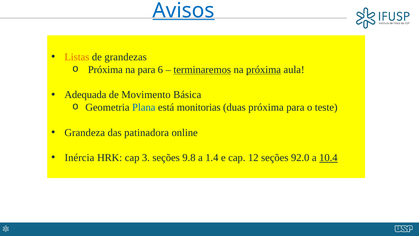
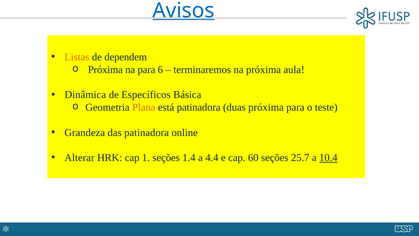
grandezas: grandezas -> dependem (126, 57)
terminaremos underline: present -> none (202, 70)
próxima underline: present -> none (264, 70)
Adequada: Adequada -> Dinâmica (85, 95)
Movimento: Movimento -> Específicos (146, 95)
Plana colour: blue -> orange (144, 107)
está monitorias: monitorias -> patinadora (199, 107)
Inércia: Inércia -> Alterar (79, 158)
3: 3 -> 1 (146, 158)
9.8: 9.8 -> 1.4 (189, 158)
1.4: 1.4 -> 4.4 (212, 158)
12: 12 -> 60 (253, 158)
92.0: 92.0 -> 25.7 (300, 158)
